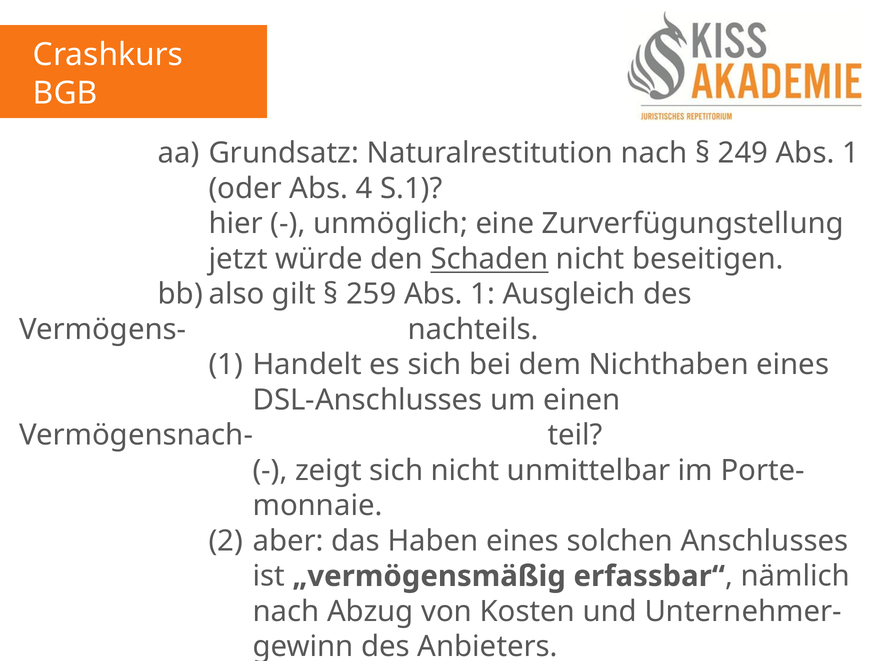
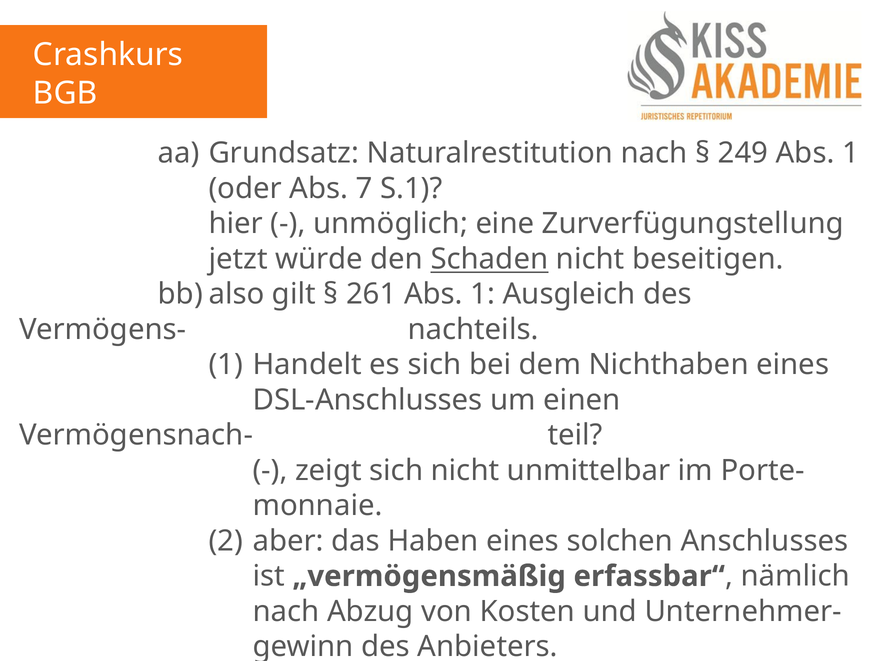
4: 4 -> 7 (364, 188)
259: 259 -> 261 (371, 294)
